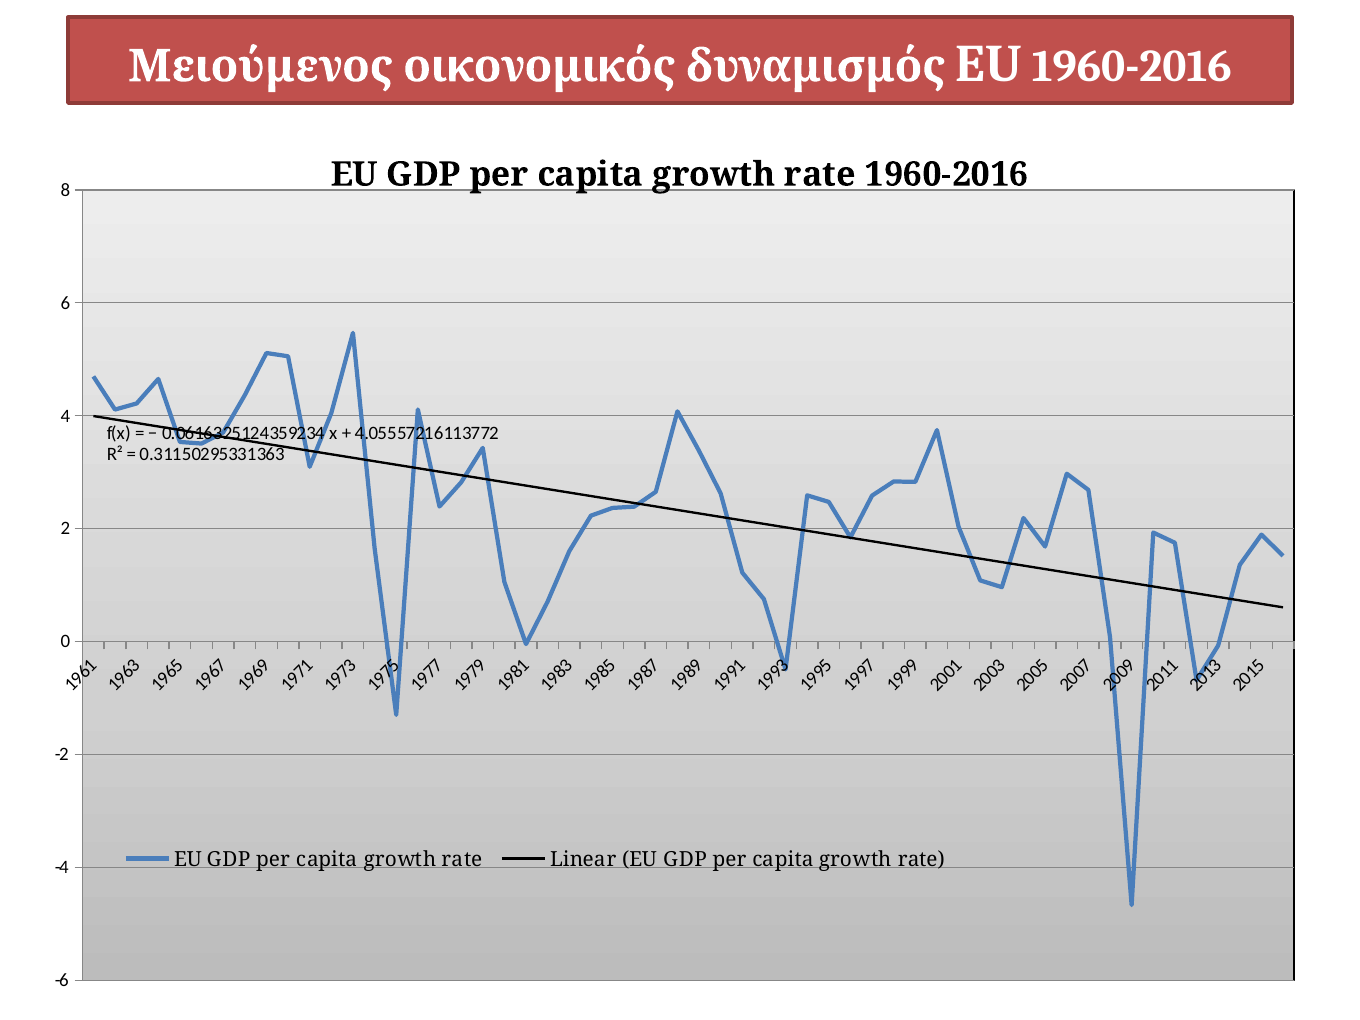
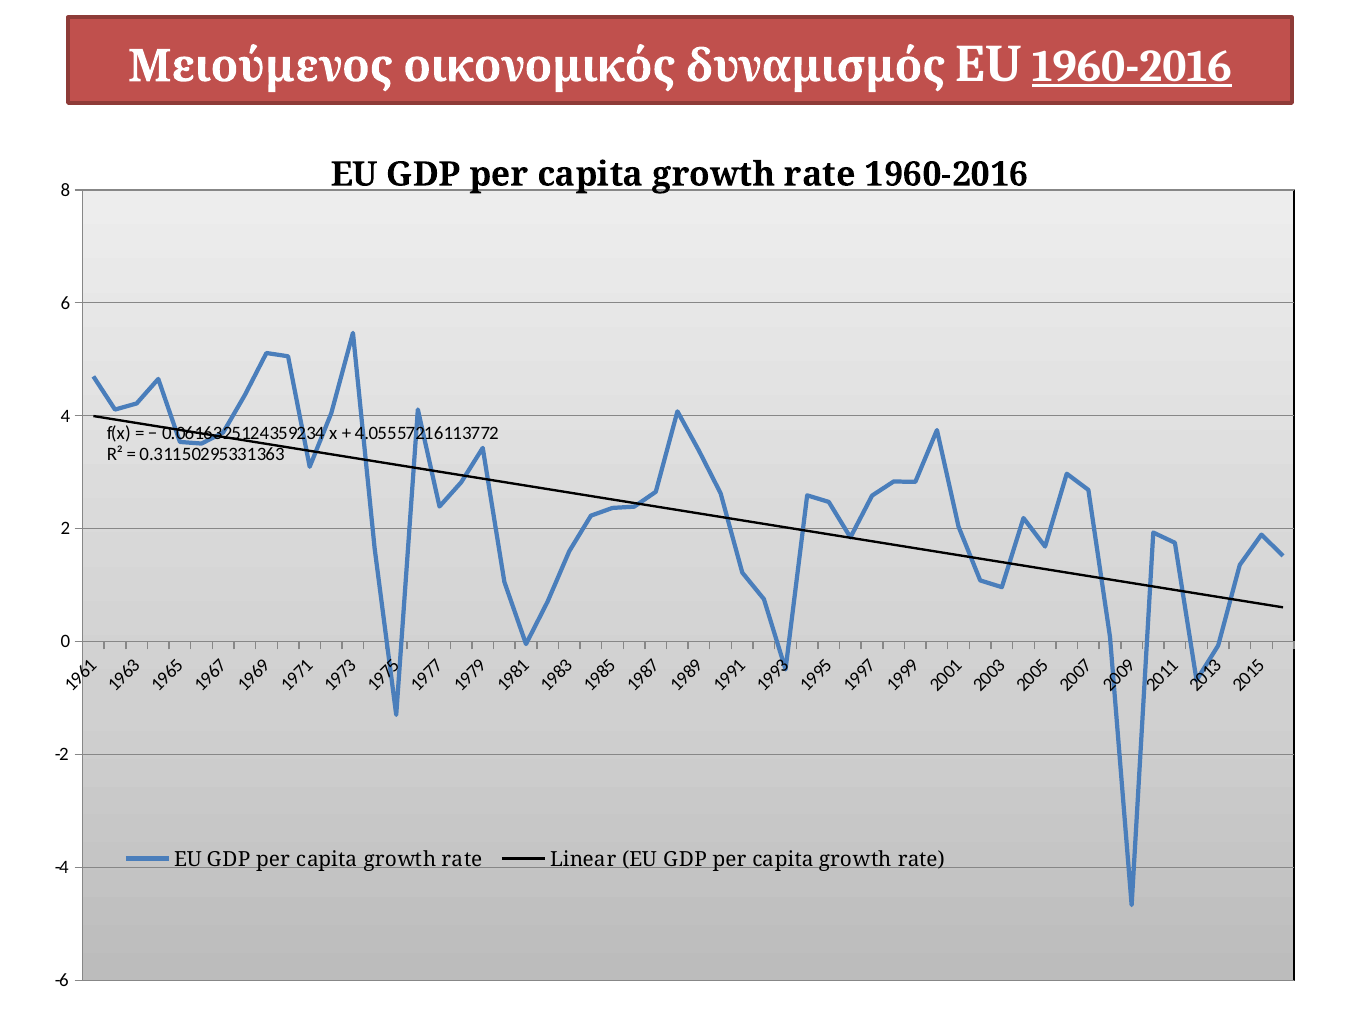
1960-2016 underline: none -> present (1132, 66)
